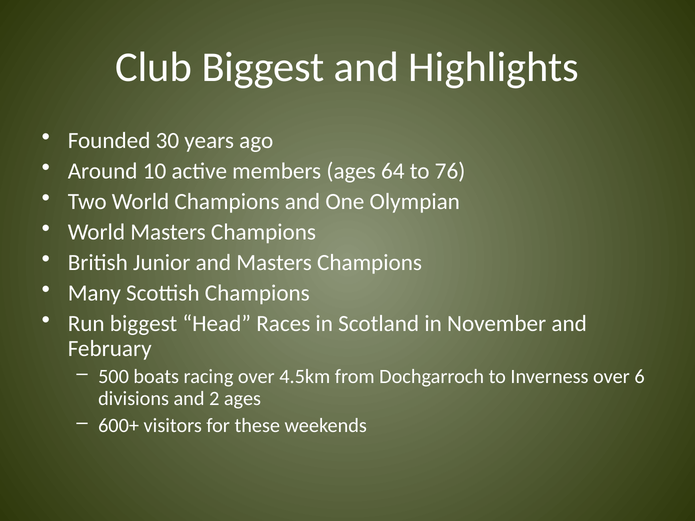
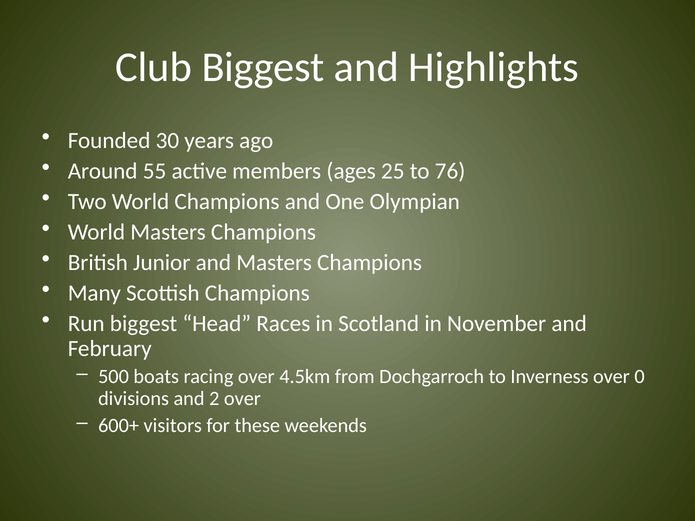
10: 10 -> 55 (155, 171)
64: 64 -> 25 (393, 171)
6: 6 -> 0 (640, 377)
2 ages: ages -> over (242, 399)
